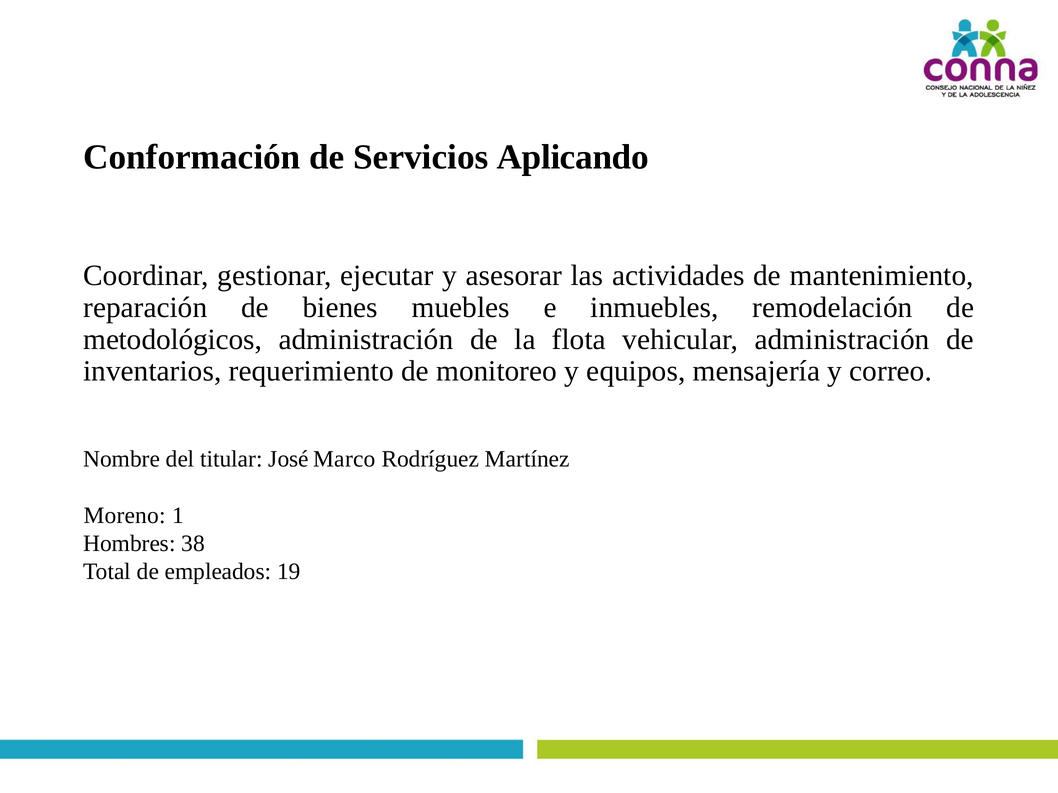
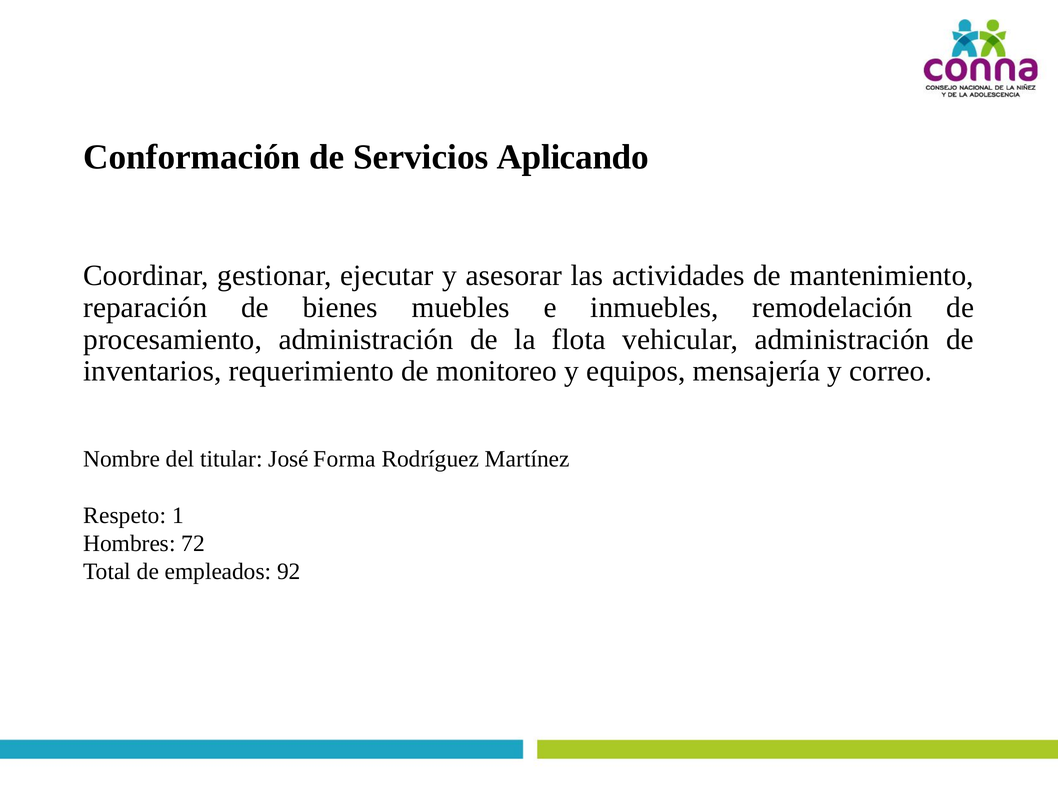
metodológicos: metodológicos -> procesamiento (173, 340)
Marco: Marco -> Forma (344, 459)
Moreno: Moreno -> Respeto (125, 516)
38: 38 -> 72 (193, 544)
19: 19 -> 92 (289, 572)
